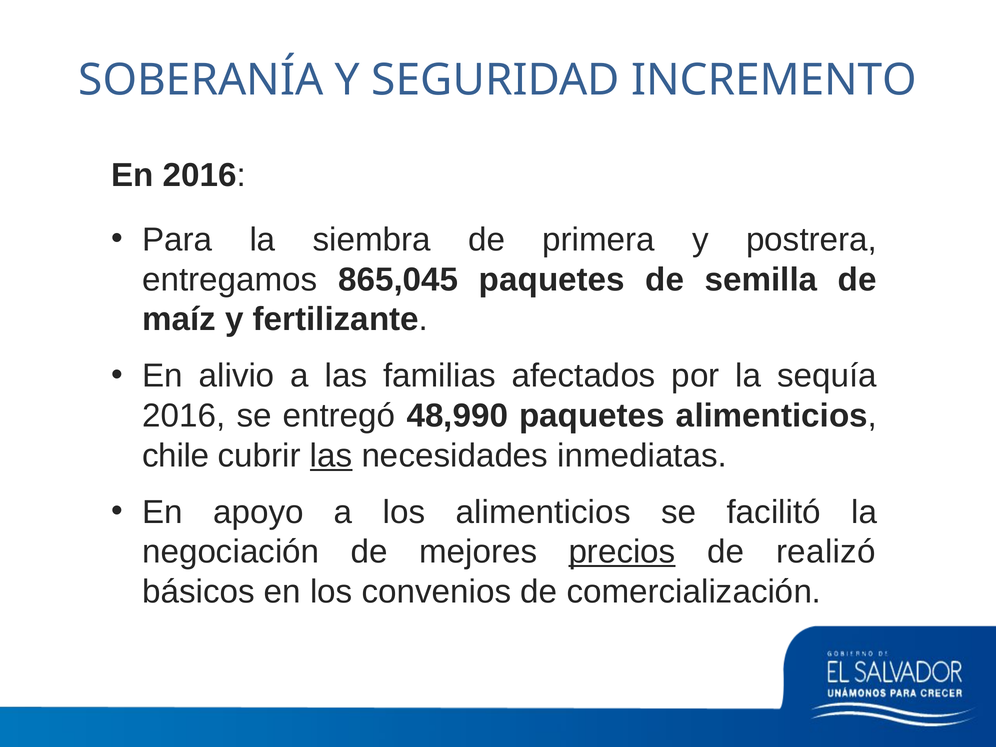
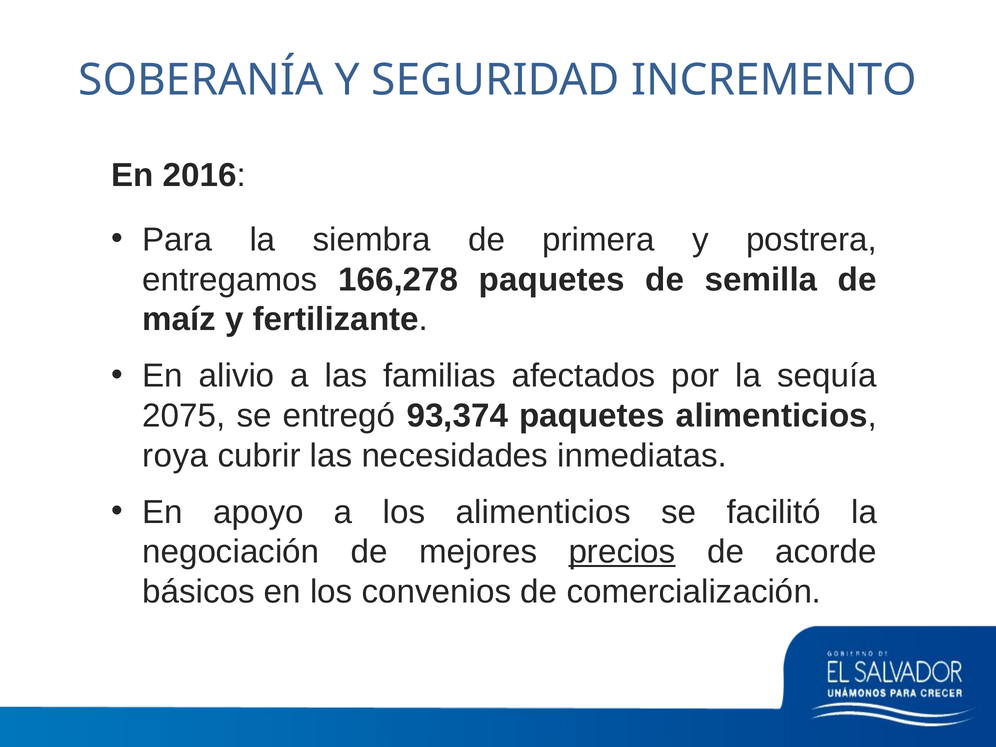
865,045: 865,045 -> 166,278 (398, 280)
2016: 2016 -> 2075 (184, 416)
48,990: 48,990 -> 93,374 (457, 416)
chile: chile -> roya (175, 456)
las underline: present -> none (331, 456)
realizó: realizó -> acorde (826, 552)
